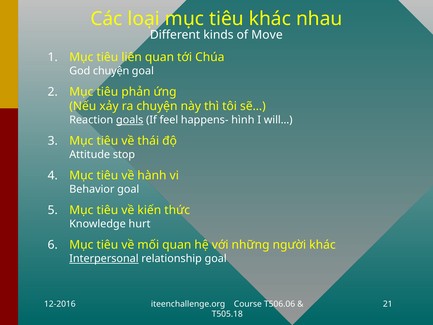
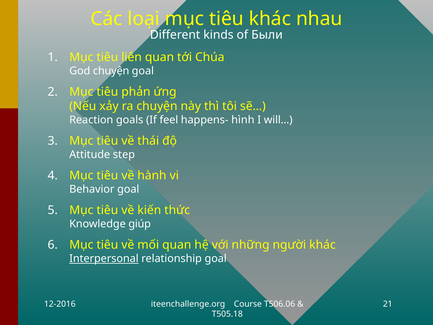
Move: Move -> Были (267, 35)
goals underline: present -> none (130, 120)
stop: stop -> step (124, 154)
hurt: hurt -> giúp (140, 224)
